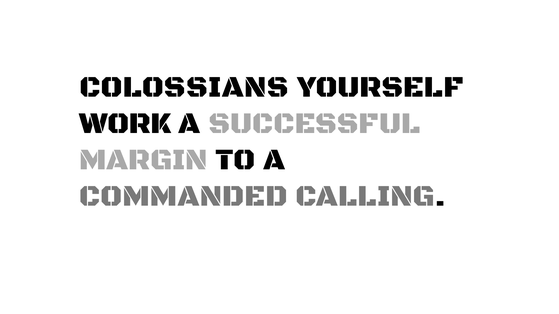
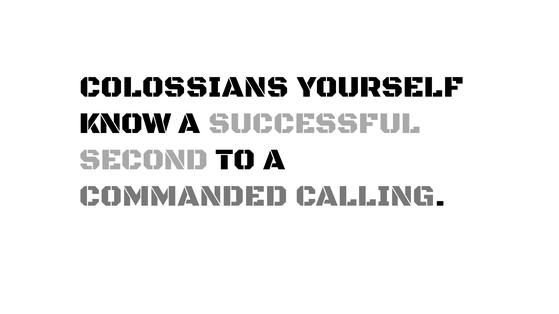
WORK: WORK -> KNOW (125, 123)
MARGIN: MARGIN -> SECOND (143, 160)
